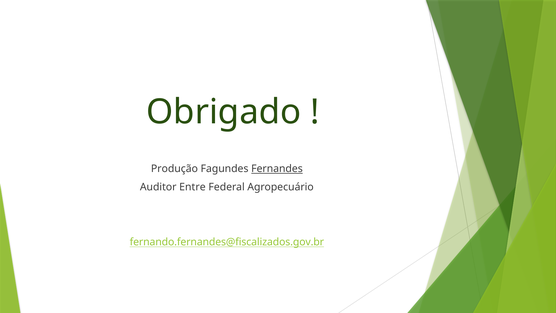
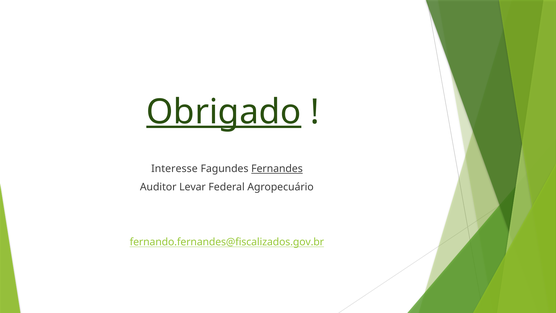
Obrigado underline: none -> present (224, 112)
Produção: Produção -> Interesse (174, 169)
Entre: Entre -> Levar (192, 187)
